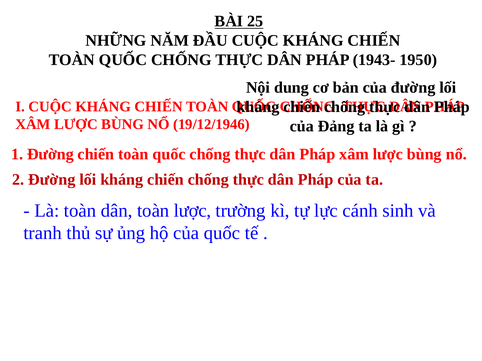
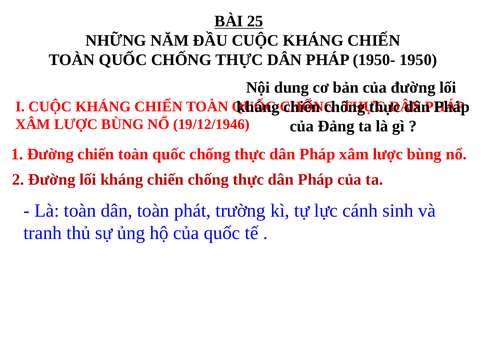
1943-: 1943- -> 1950- (374, 60)
toàn lược: lược -> phát (192, 211)
